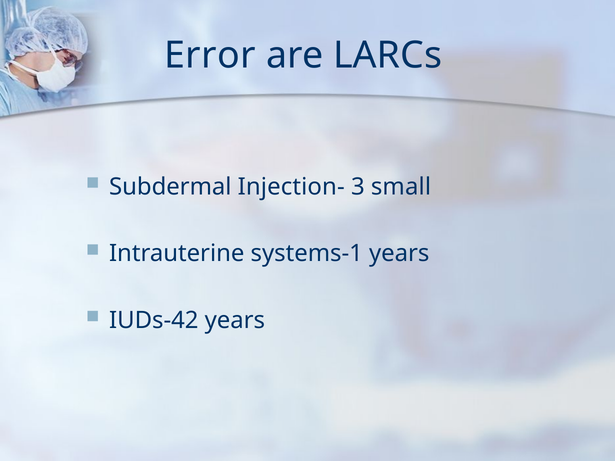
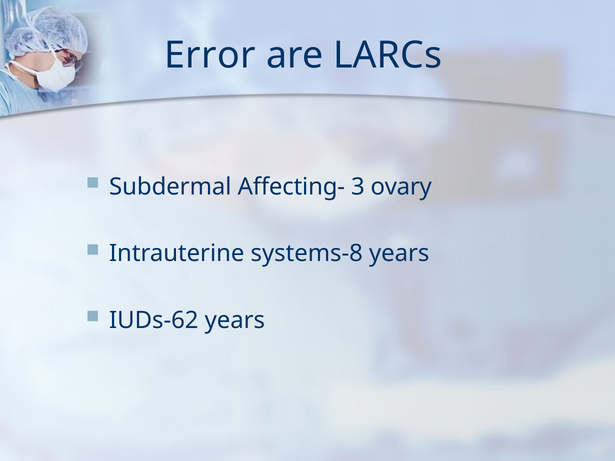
Injection-: Injection- -> Affecting- (291, 187)
small: small -> ovary (401, 187)
systems-1: systems-1 -> systems-8 (307, 254)
IUDs-42: IUDs-42 -> IUDs-62 (154, 320)
